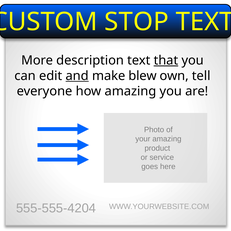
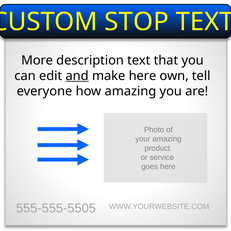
that underline: present -> none (166, 60)
make blew: blew -> here (143, 76)
555-555-4204: 555-555-4204 -> 555-555-5505 (56, 208)
